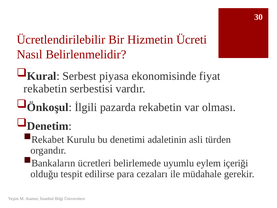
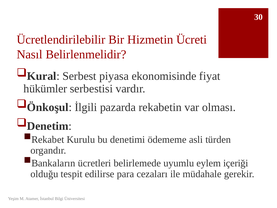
rekabetin: rekabetin -> hükümler (45, 89)
adaletinin: adaletinin -> ödememe (167, 139)
